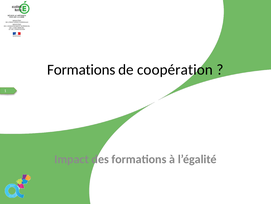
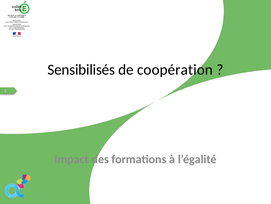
Formations: Formations -> Sensibilisés (81, 69)
